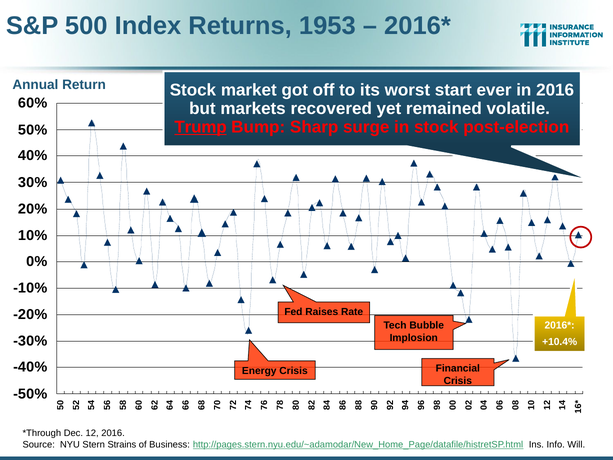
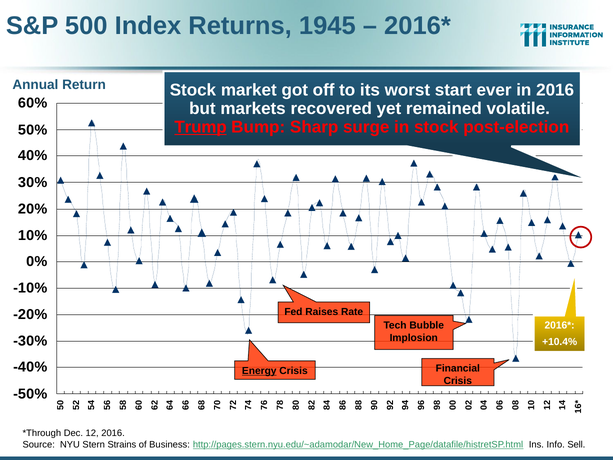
1953: 1953 -> 1945 (327, 26)
Energy underline: none -> present (259, 371)
Will: Will -> Sell (576, 444)
